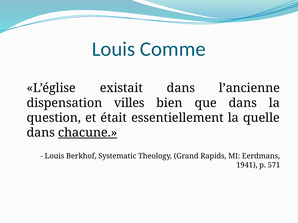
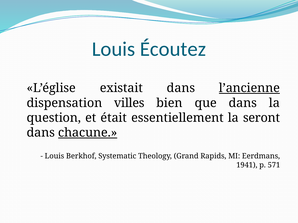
Comme: Comme -> Écoutez (173, 49)
l’ancienne underline: none -> present (249, 88)
quelle: quelle -> seront (262, 118)
